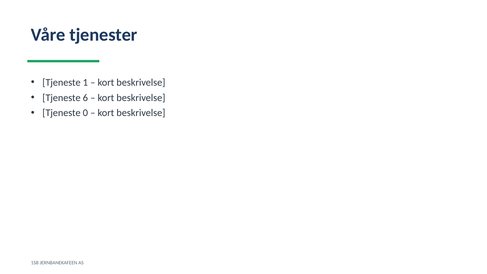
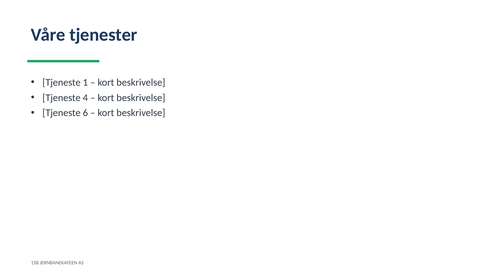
6: 6 -> 4 (85, 98)
0: 0 -> 6 (85, 113)
